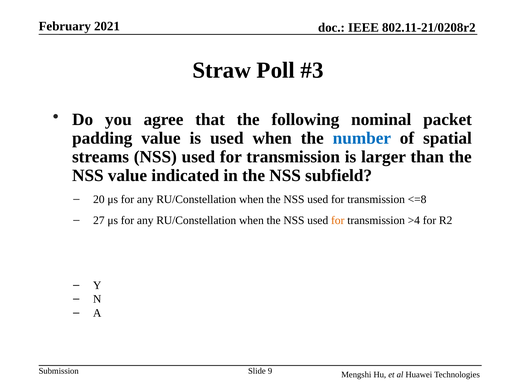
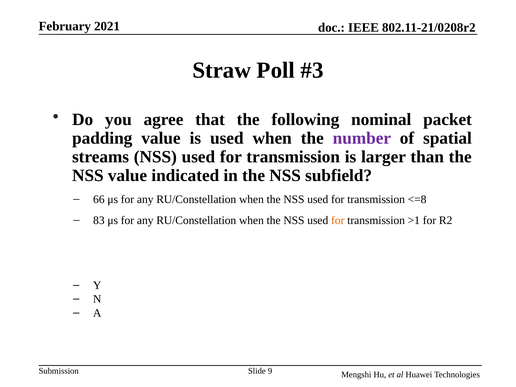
number colour: blue -> purple (362, 138)
20: 20 -> 66 (99, 199)
27: 27 -> 83 (99, 220)
>4: >4 -> >1 (414, 220)
